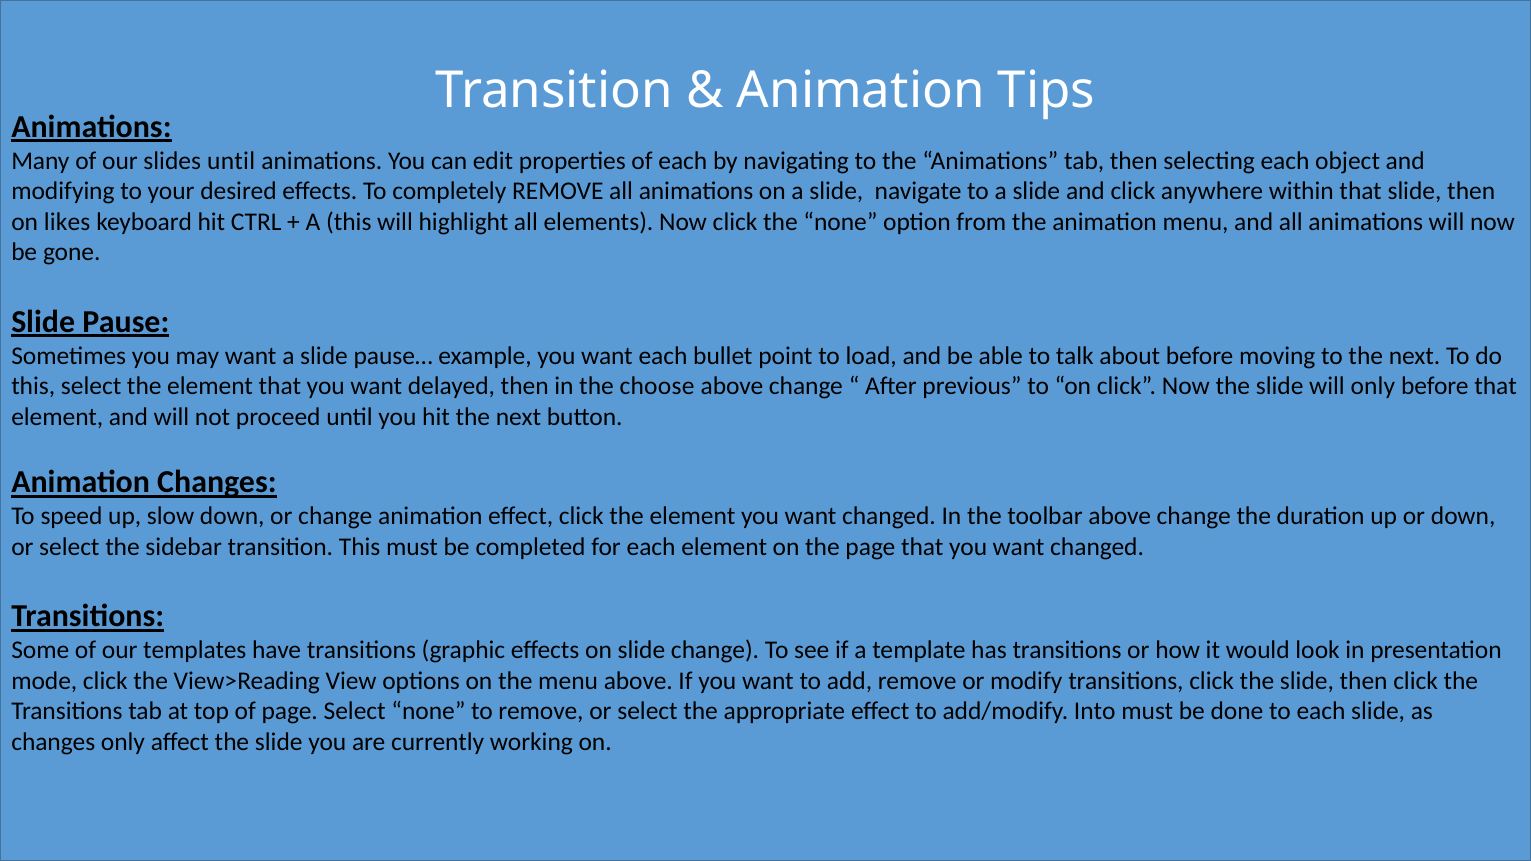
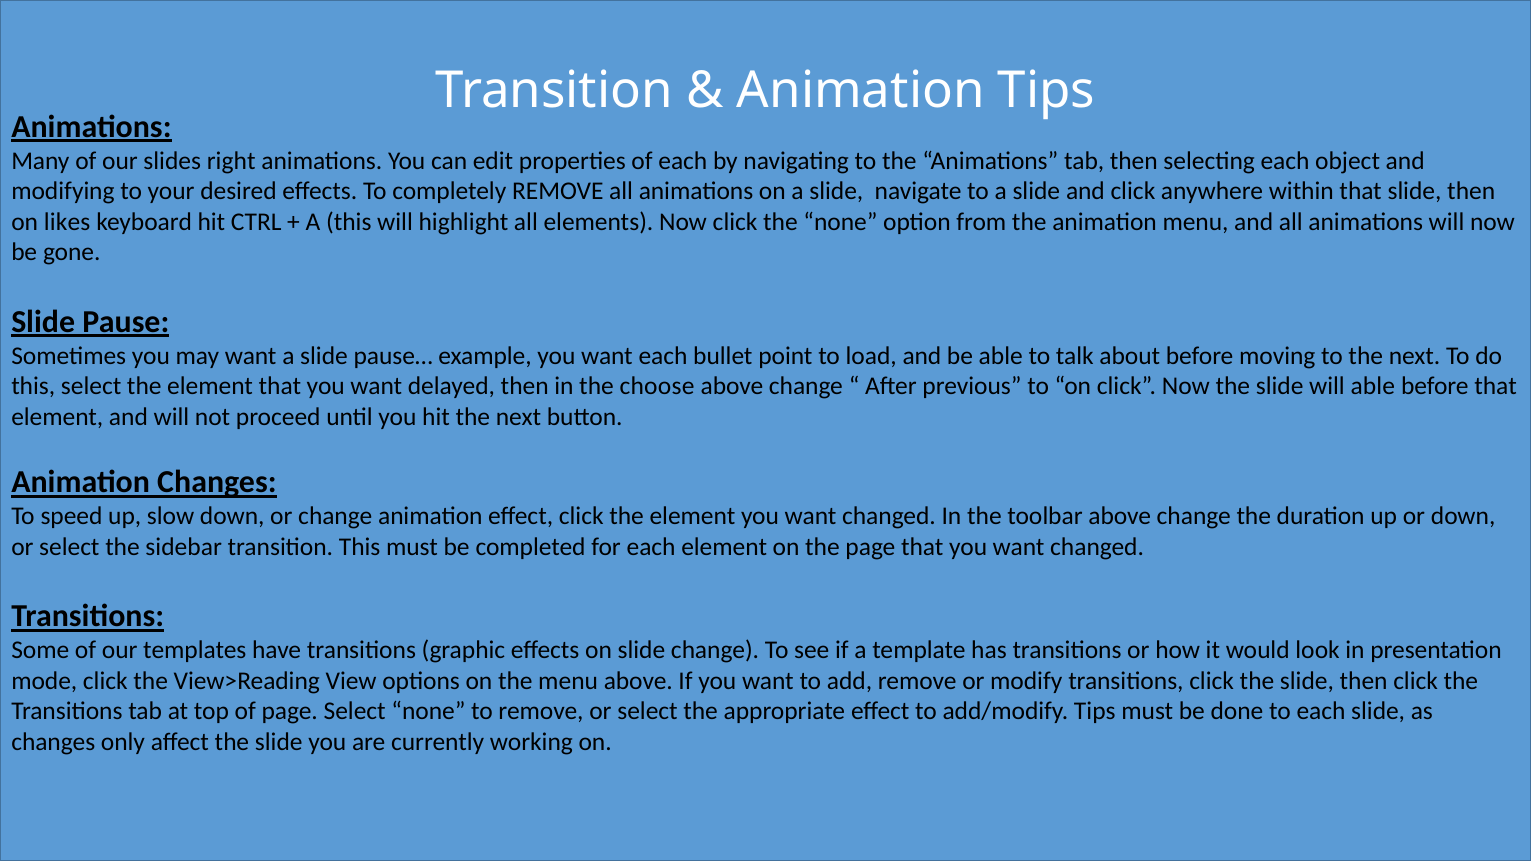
slides until: until -> right (231, 161)
will only: only -> able (1373, 386)
add/modify Into: Into -> Tips (1095, 712)
